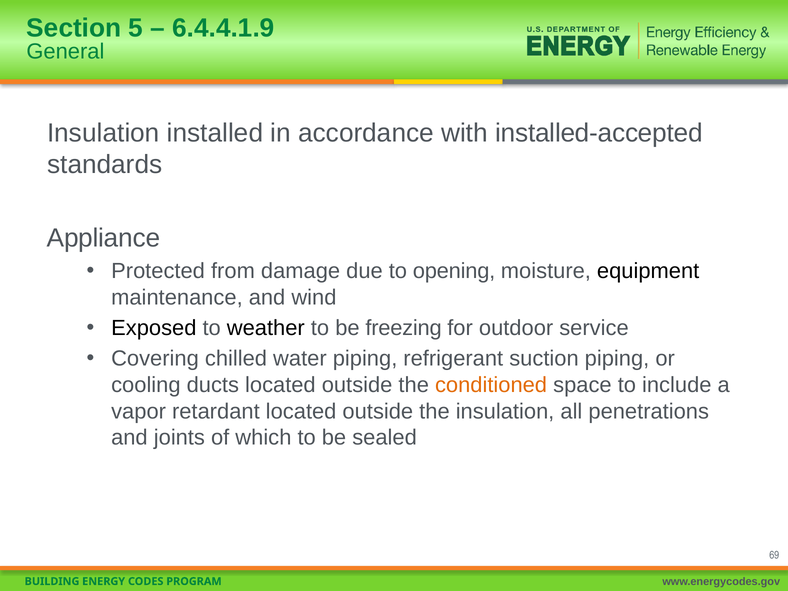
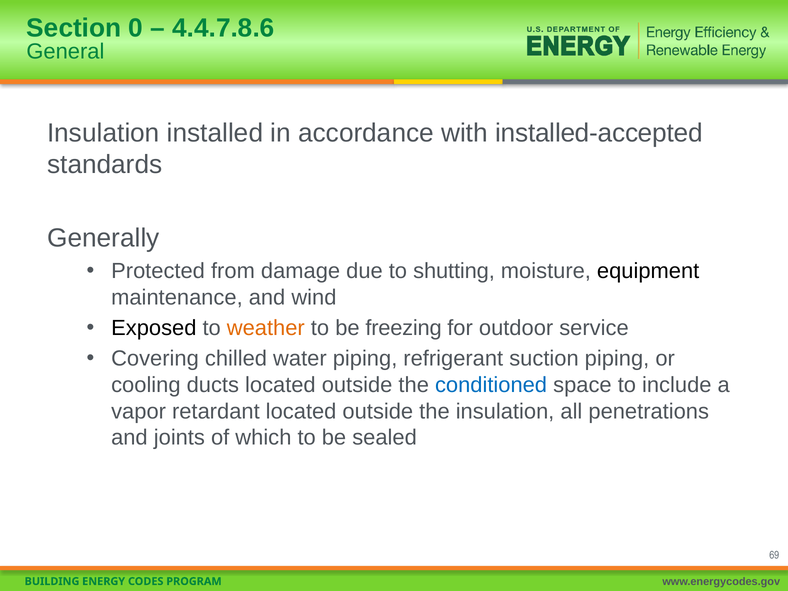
5: 5 -> 0 (136, 28)
6.4.4.1.9: 6.4.4.1.9 -> 4.4.7.8.6 (223, 28)
Appliance: Appliance -> Generally (103, 238)
opening: opening -> shutting (454, 271)
weather colour: black -> orange (266, 328)
conditioned colour: orange -> blue (491, 385)
